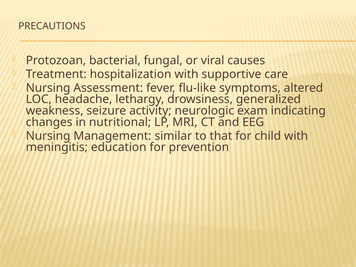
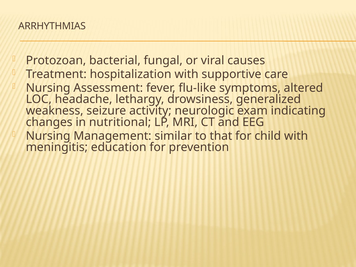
PRECAUTIONS: PRECAUTIONS -> ARRHYTHMIAS (52, 26)
